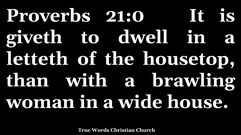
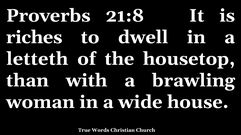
21:0: 21:0 -> 21:8 (125, 16)
giveth: giveth -> riches (34, 37)
